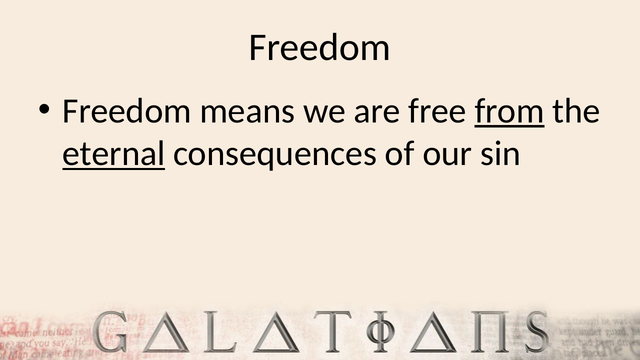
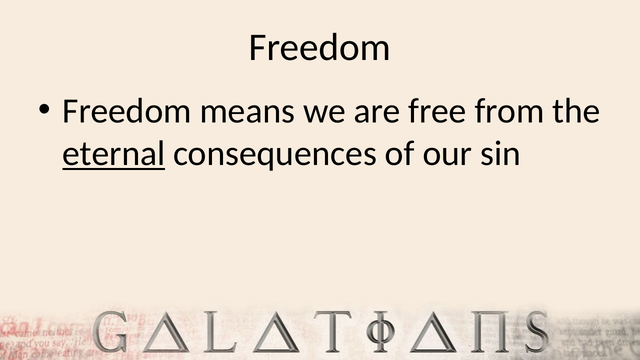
from underline: present -> none (509, 111)
